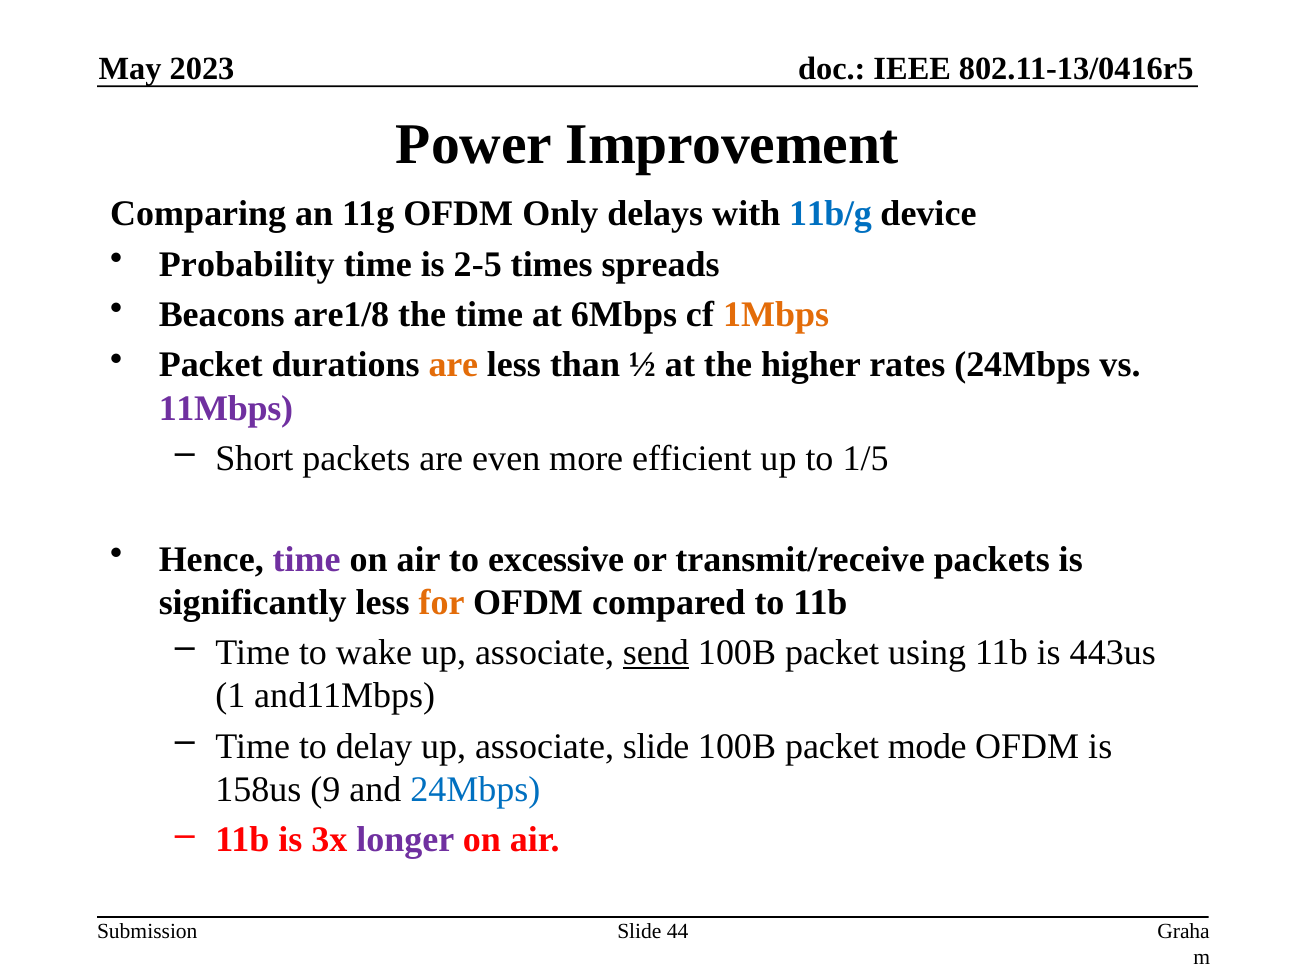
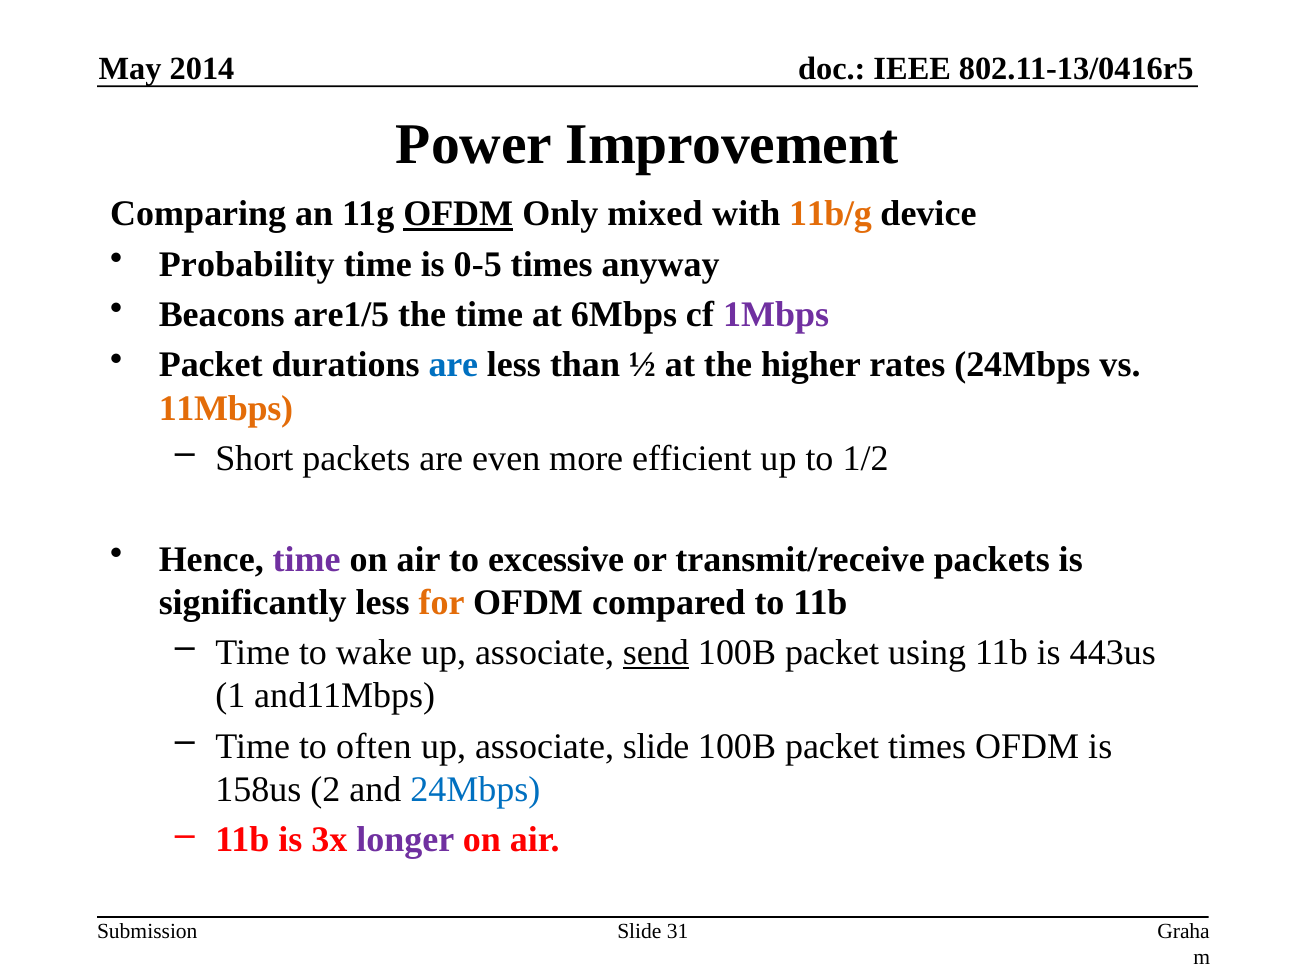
2023: 2023 -> 2014 (202, 69)
OFDM underline: none -> present (458, 214)
delays: delays -> mixed (655, 214)
11b/g colour: blue -> orange (830, 214)
2-5: 2-5 -> 0-5 (478, 264)
spreads: spreads -> anyway (661, 264)
are1/8: are1/8 -> are1/5 (341, 315)
1Mbps colour: orange -> purple (776, 315)
are colour: orange -> blue (453, 365)
11Mbps colour: purple -> orange (226, 408)
1/5: 1/5 -> 1/2 (866, 459)
delay: delay -> often (374, 747)
packet mode: mode -> times (927, 747)
9: 9 -> 2 (325, 790)
44: 44 -> 31 (678, 932)
